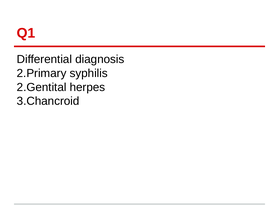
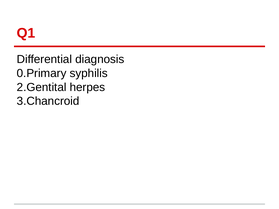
2.Primary: 2.Primary -> 0.Primary (42, 73)
